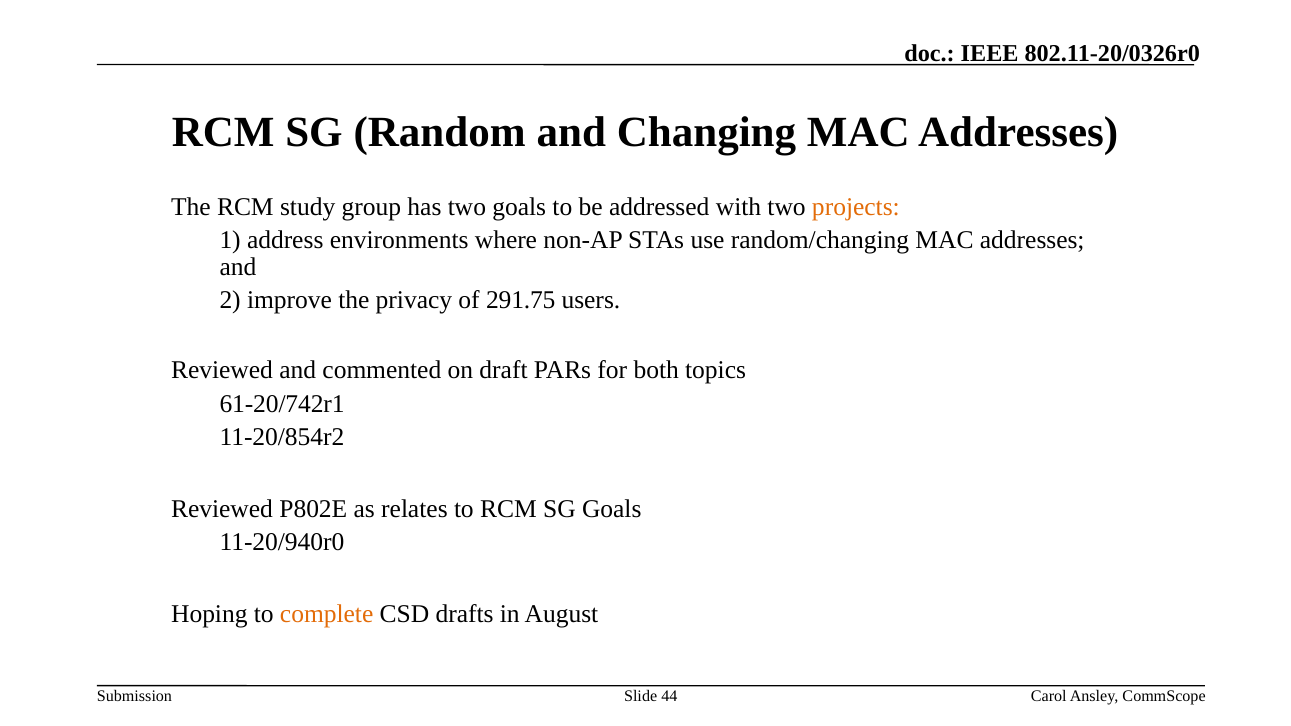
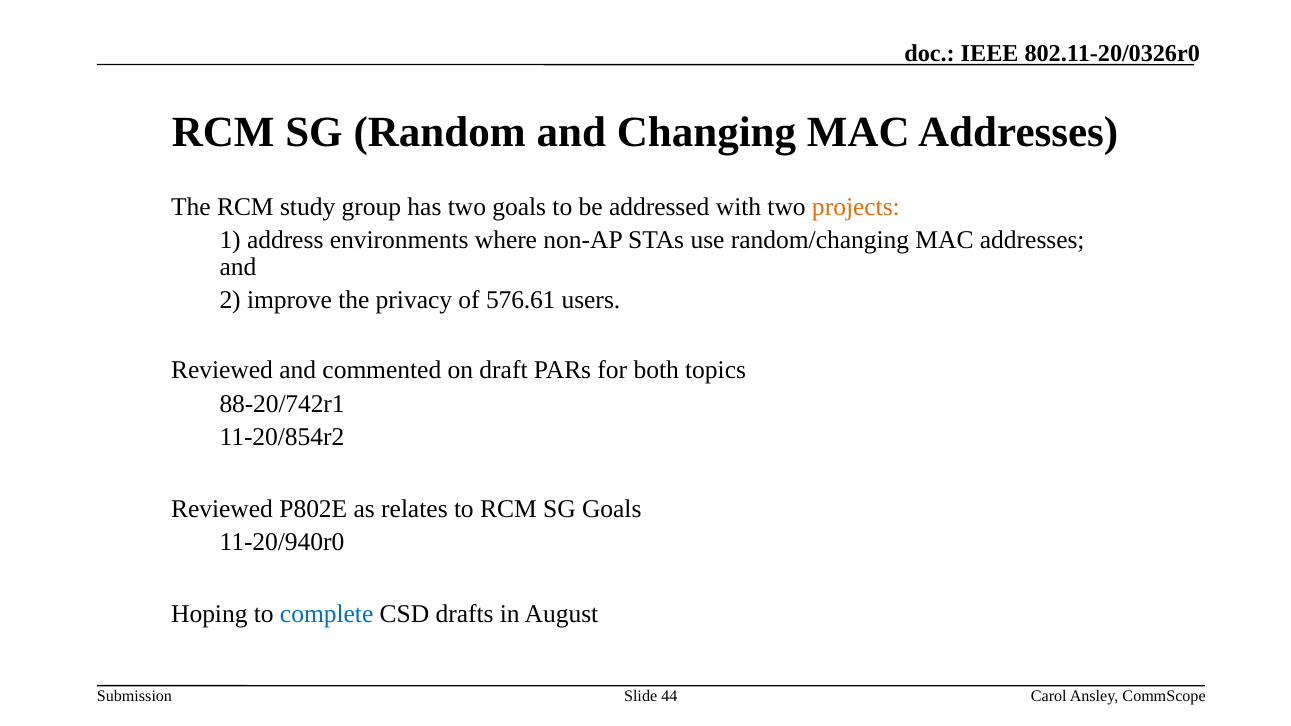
291.75: 291.75 -> 576.61 (521, 300)
61-20/742r1: 61-20/742r1 -> 88-20/742r1 (282, 404)
complete colour: orange -> blue (327, 614)
